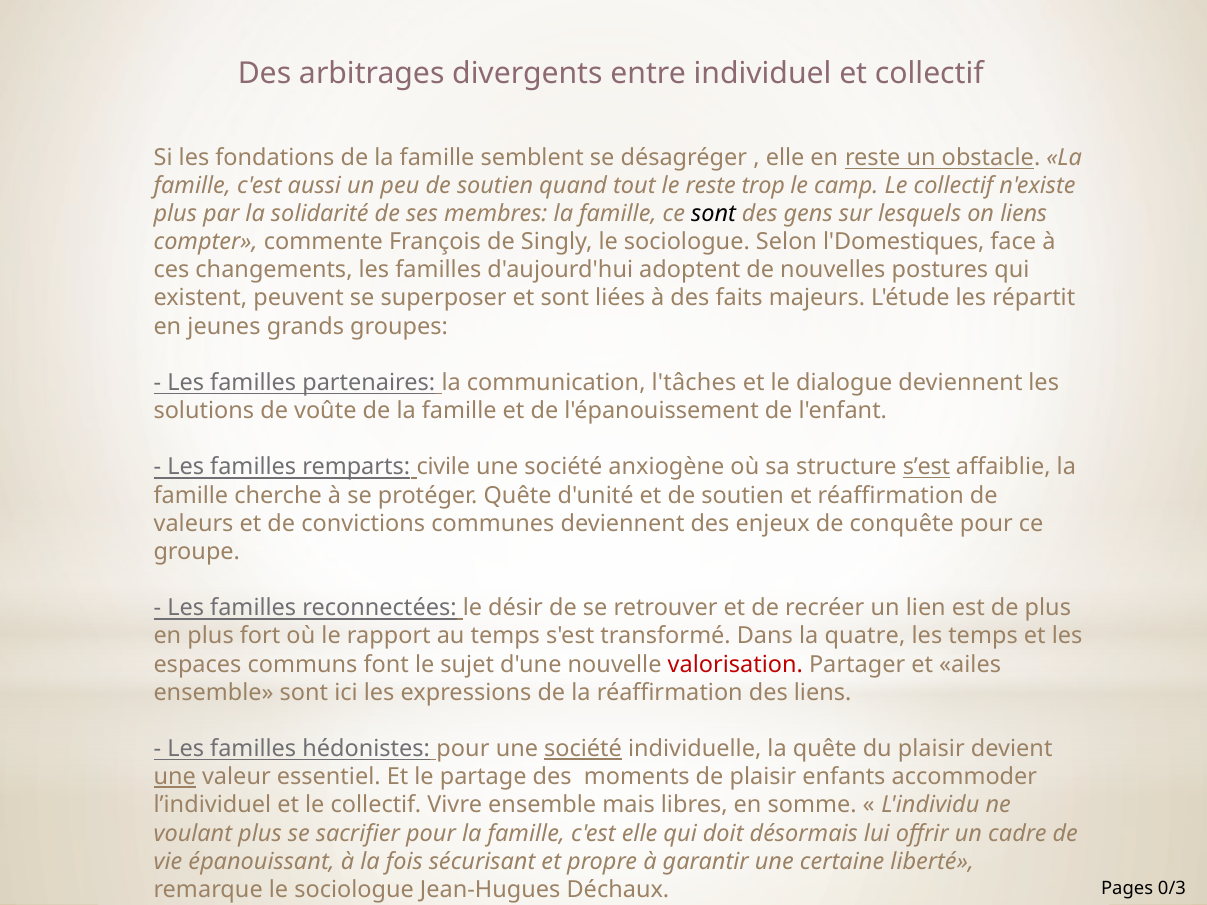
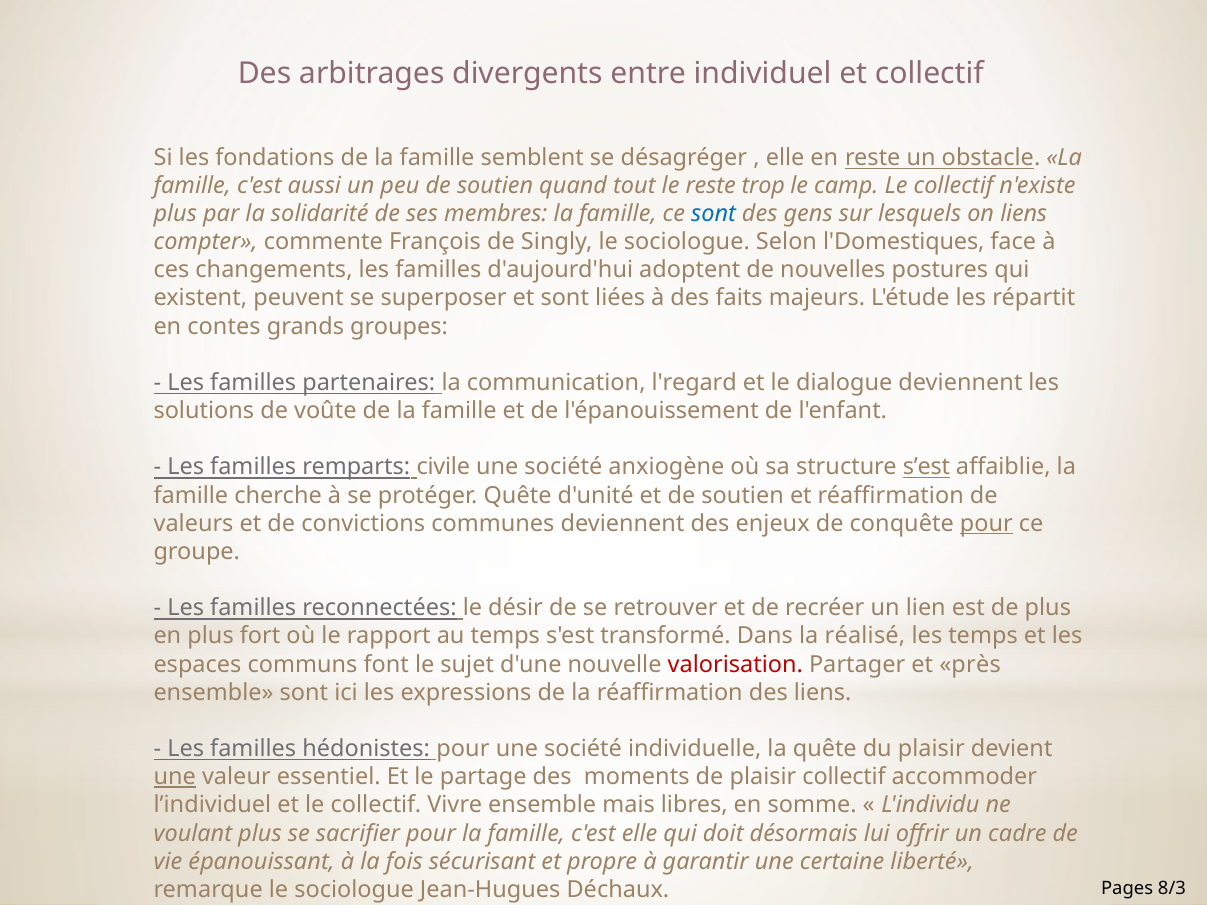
sont colour: black -> blue (714, 214)
jeunes: jeunes -> contes (224, 326)
l'tâches: l'tâches -> l'regard (694, 383)
pour underline: none -> present (986, 524)
quatre: quatre -> réalisé (865, 636)
ailes: ailes -> près (970, 665)
société underline: present -> none (583, 749)
plaisir enfants: enfants -> collectif (844, 777)
0/3: 0/3 -> 8/3 (1172, 889)
